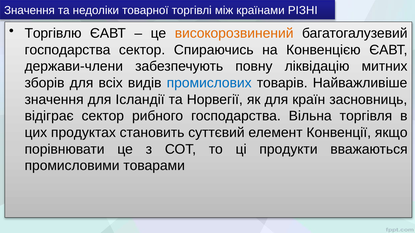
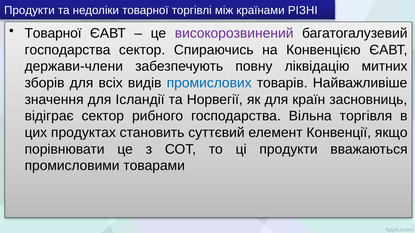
Значення: Значення -> Продукти (29, 10)
Торгівлю: Торгівлю -> Товарної (53, 33)
високорозвинений colour: orange -> purple (234, 33)
